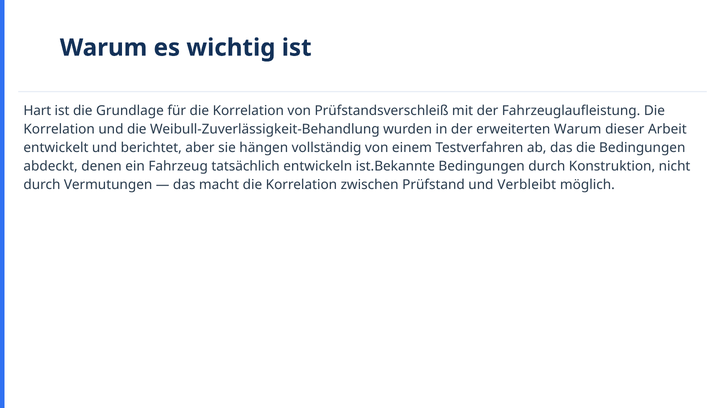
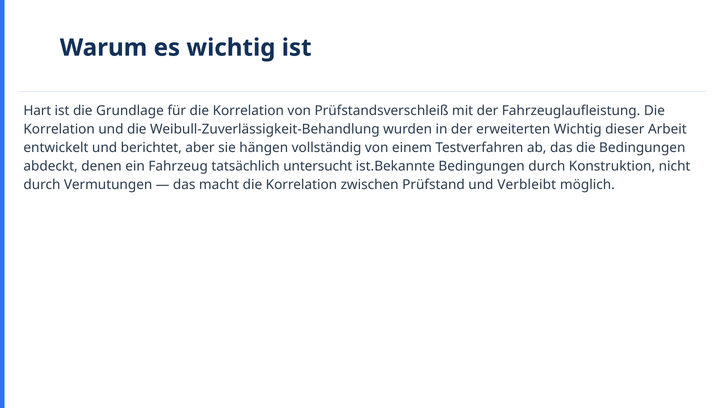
erweiterten Warum: Warum -> Wichtig (578, 129)
entwickeln: entwickeln -> untersucht (318, 166)
